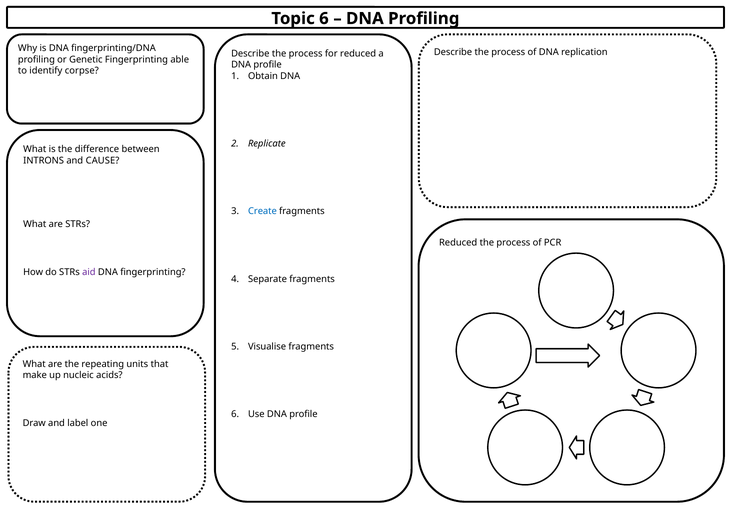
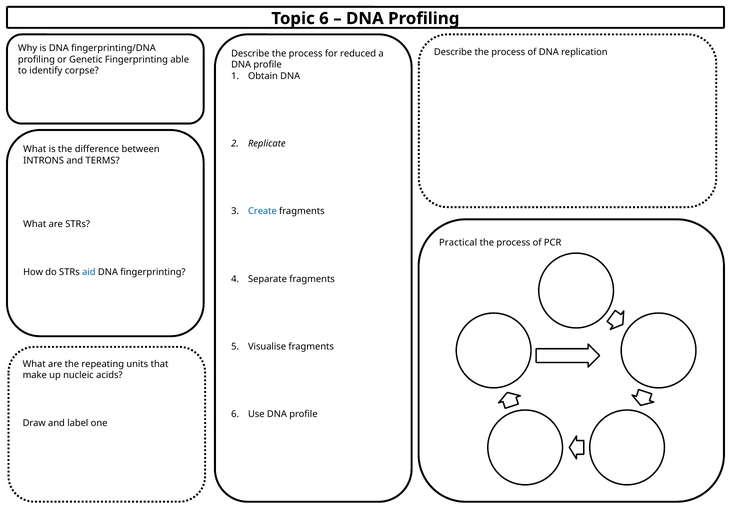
CAUSE: CAUSE -> TERMS (103, 160)
Reduced: Reduced -> Practical (458, 243)
aid colour: purple -> blue (89, 272)
